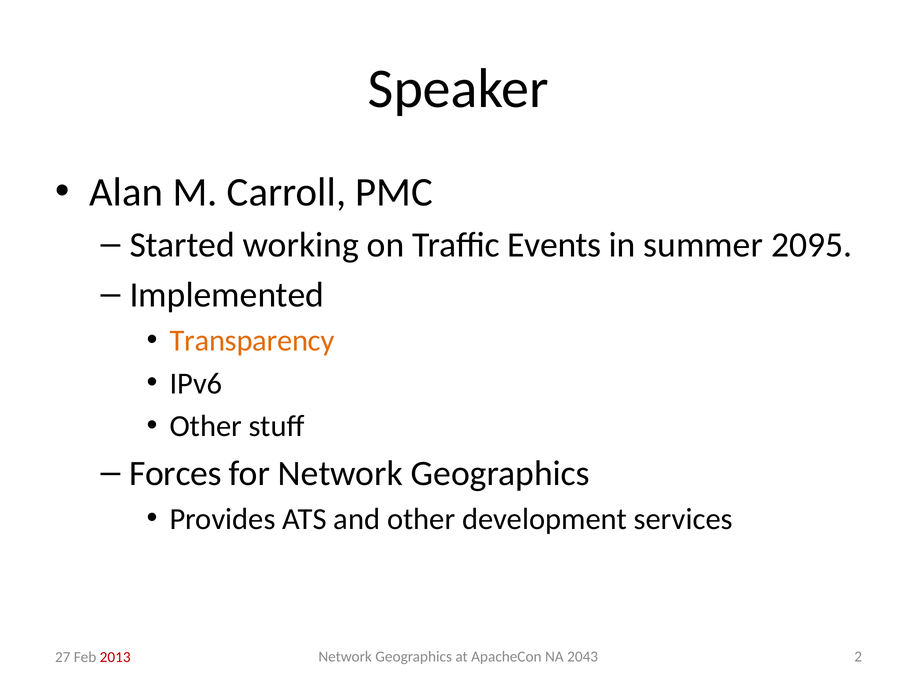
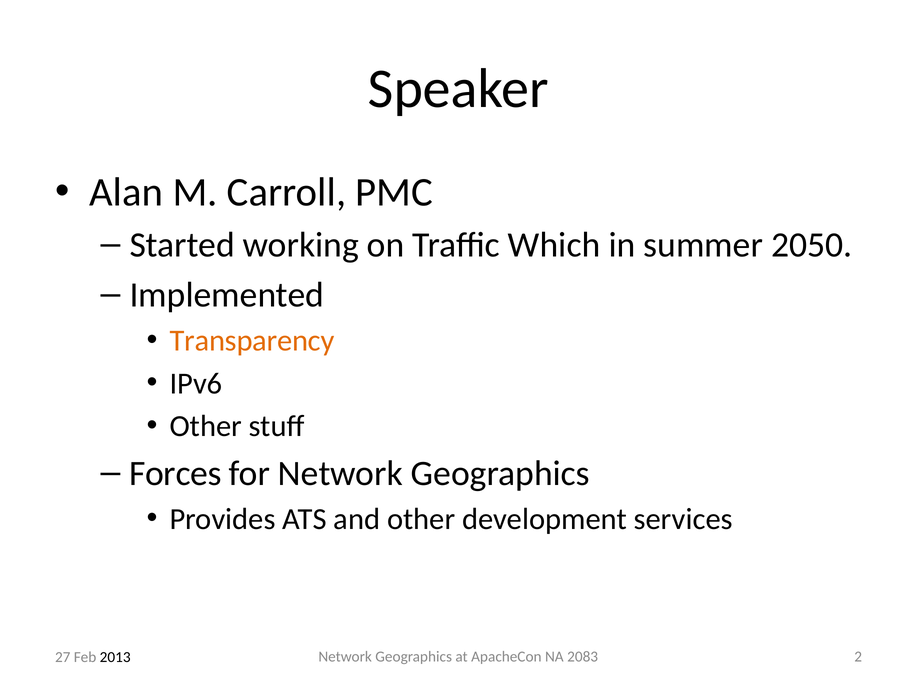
Events: Events -> Which (554, 245)
2095: 2095 -> 2050 (812, 245)
2043: 2043 -> 2083 (583, 657)
2013 colour: red -> black (115, 657)
